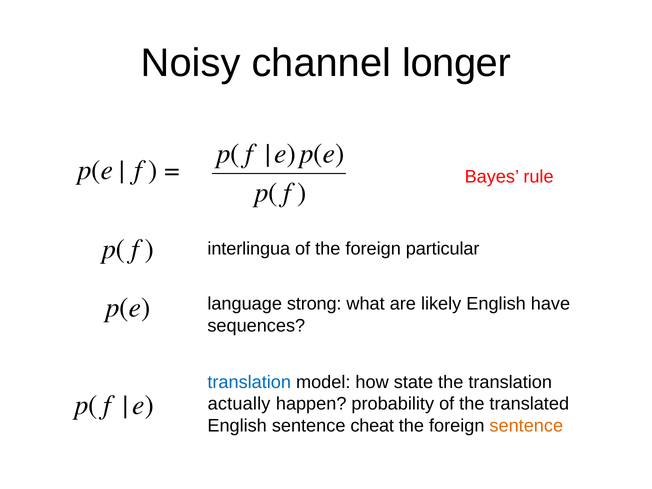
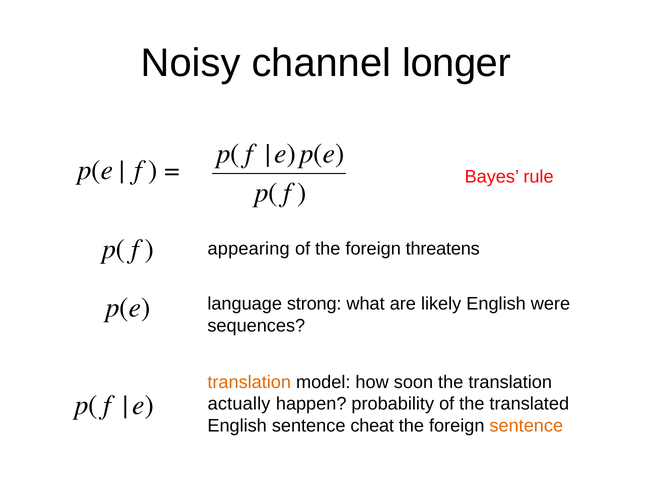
interlingua: interlingua -> appearing (249, 249)
particular: particular -> threatens (443, 249)
have: have -> were (550, 304)
translation colour: blue -> orange (249, 382)
state: state -> soon (413, 382)
